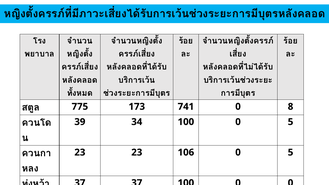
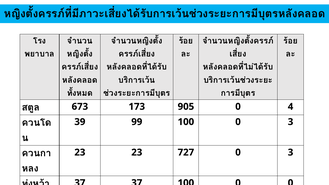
775: 775 -> 673 (80, 107)
741: 741 -> 905 (186, 107)
8: 8 -> 4 (291, 107)
34: 34 -> 99 (137, 122)
100 0 5: 5 -> 3 (291, 122)
106: 106 -> 727 (186, 152)
5: 5 -> 3 (291, 152)
